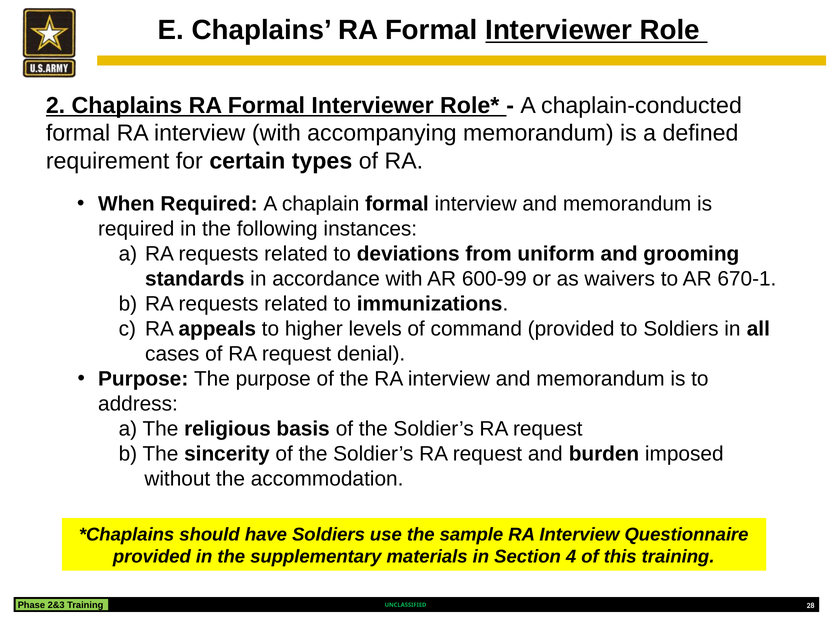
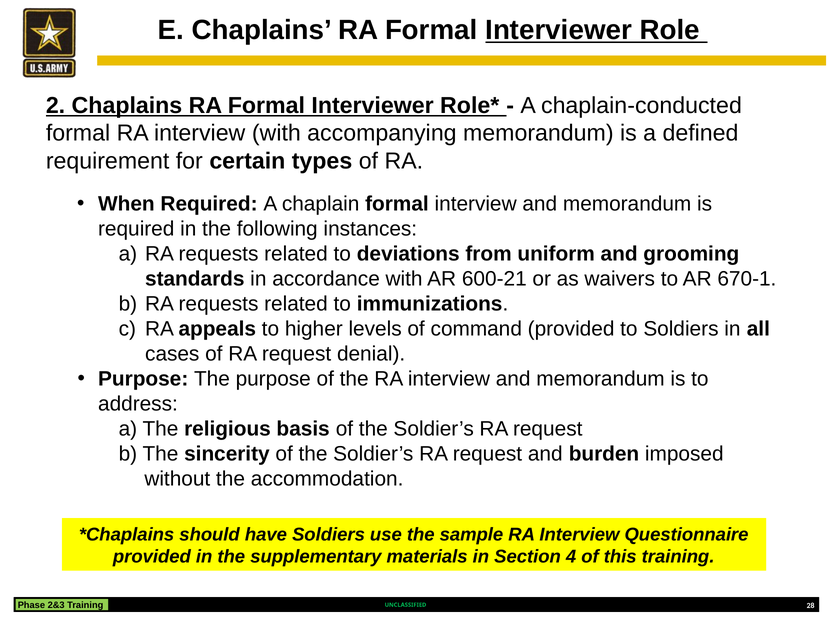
600-99: 600-99 -> 600-21 (494, 279)
